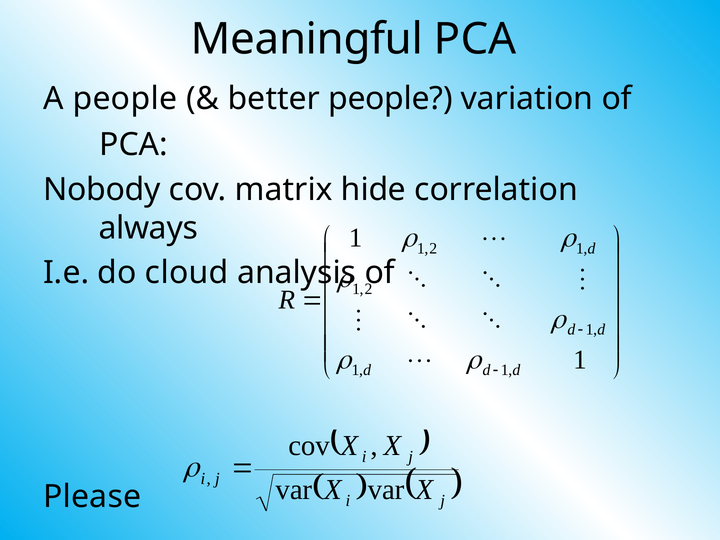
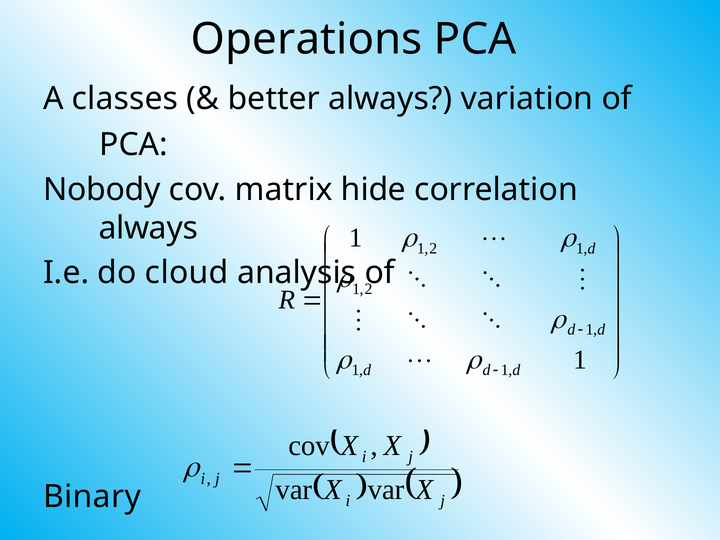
Meaningful: Meaningful -> Operations (307, 39)
A people: people -> classes (125, 99)
better people: people -> always (390, 99)
Please: Please -> Binary (92, 497)
